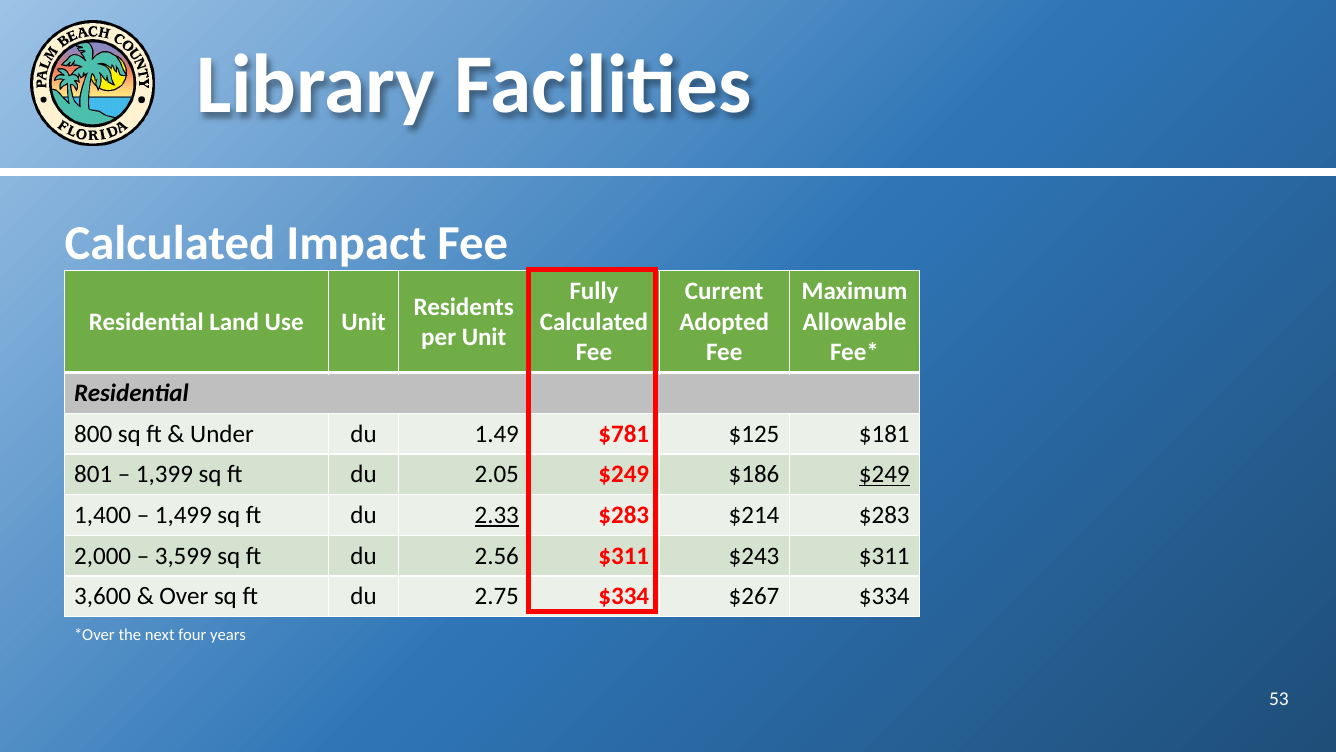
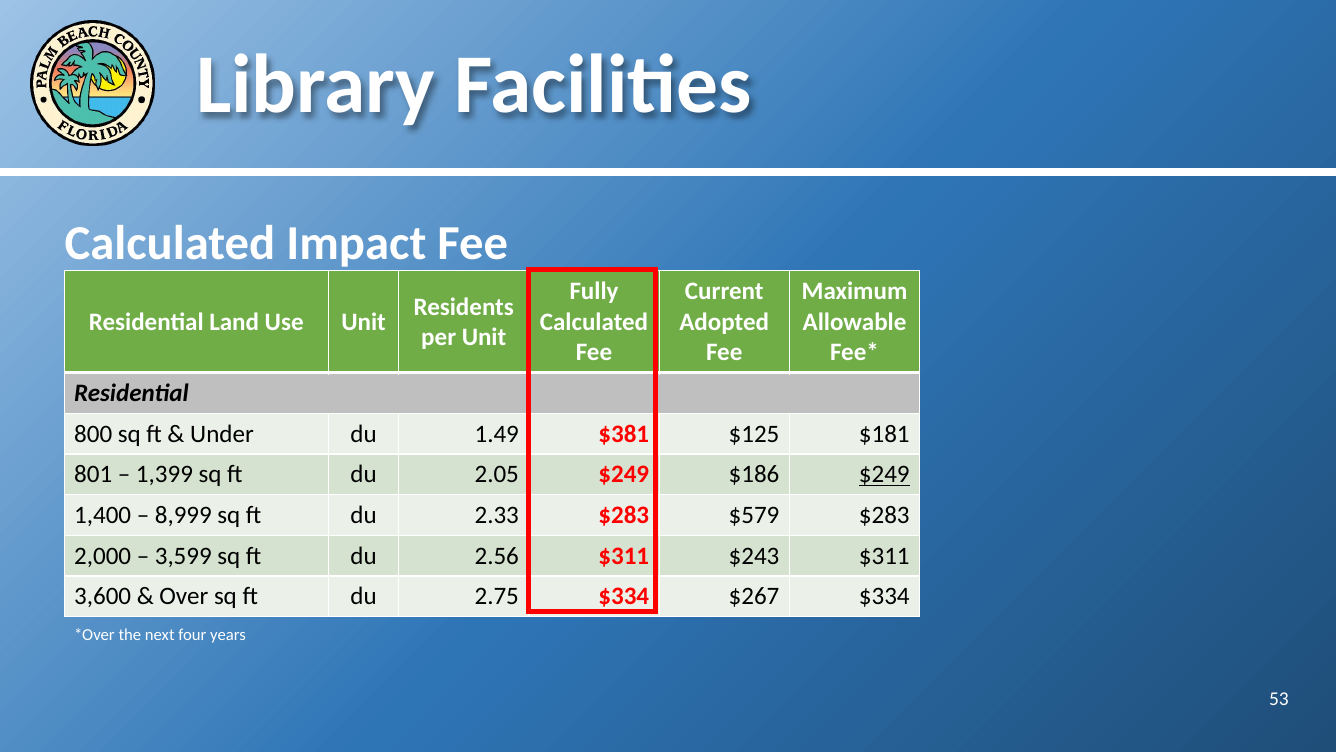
$781: $781 -> $381 (624, 434)
1,499: 1,499 -> 8,999 (183, 515)
2.33 underline: present -> none (497, 515)
$214: $214 -> $579 (754, 515)
